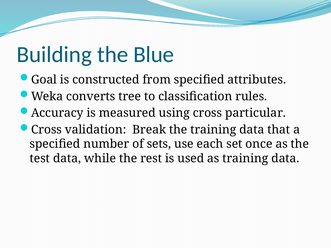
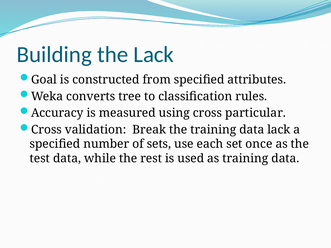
the Blue: Blue -> Lack (154, 55)
data that: that -> lack (279, 130)
